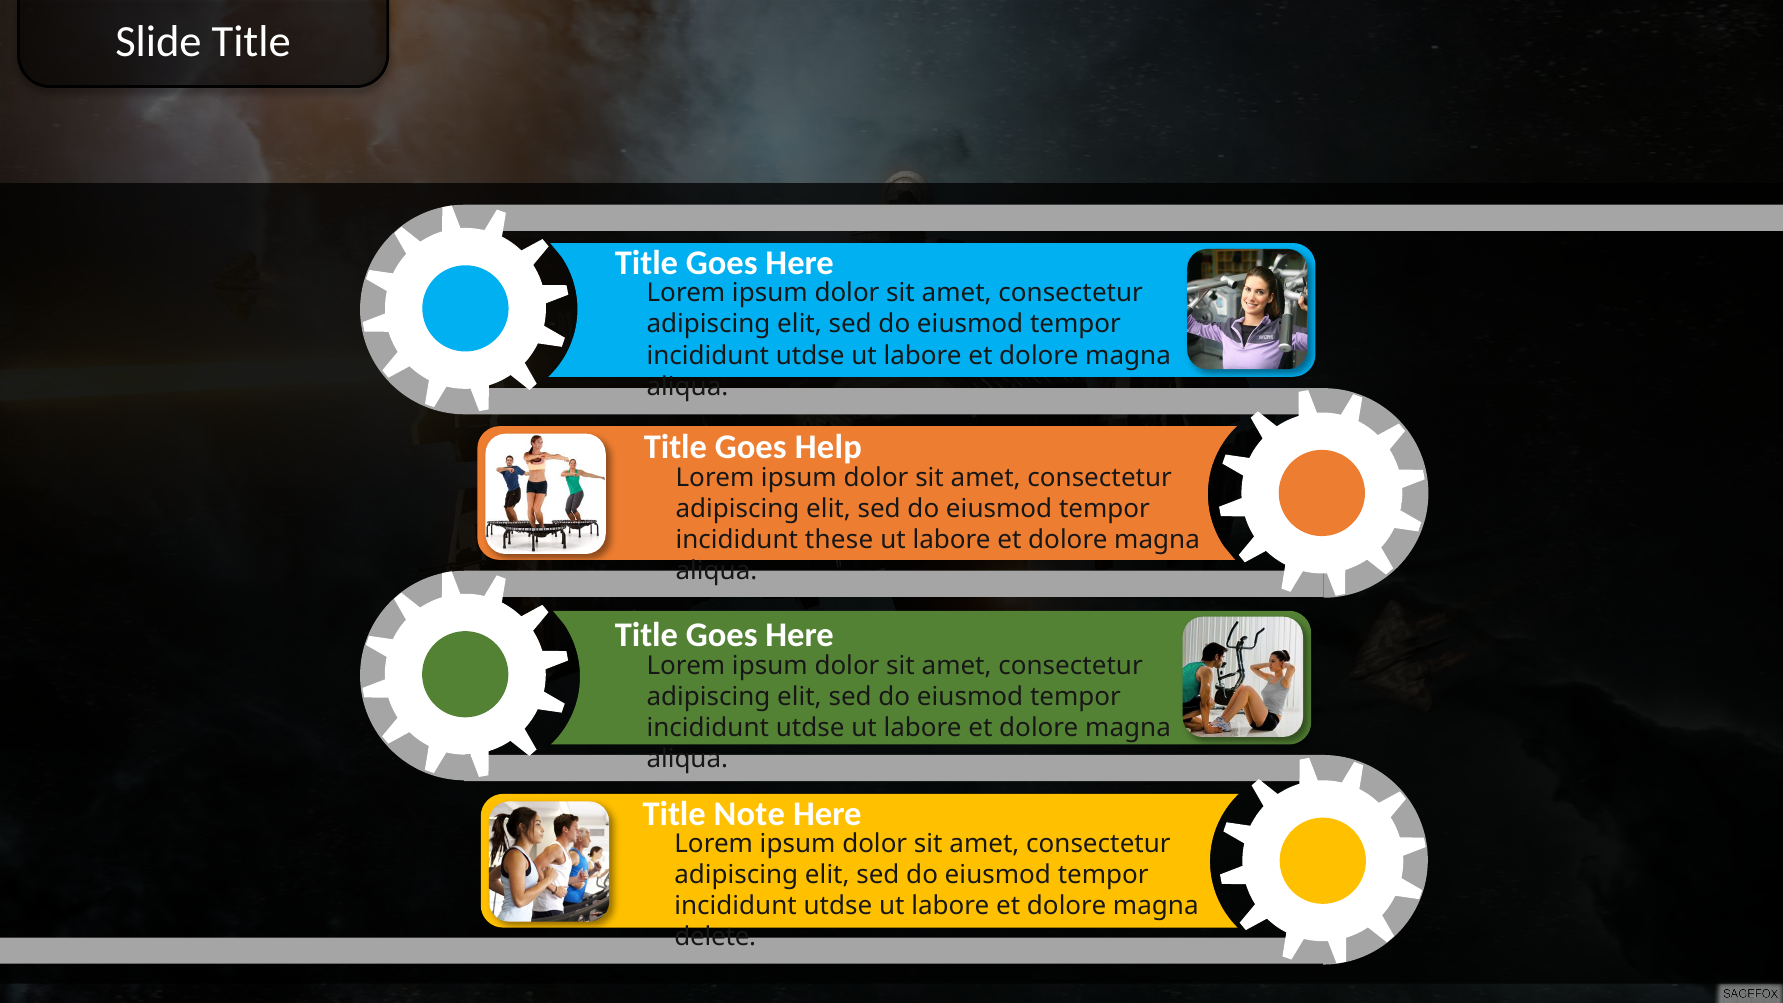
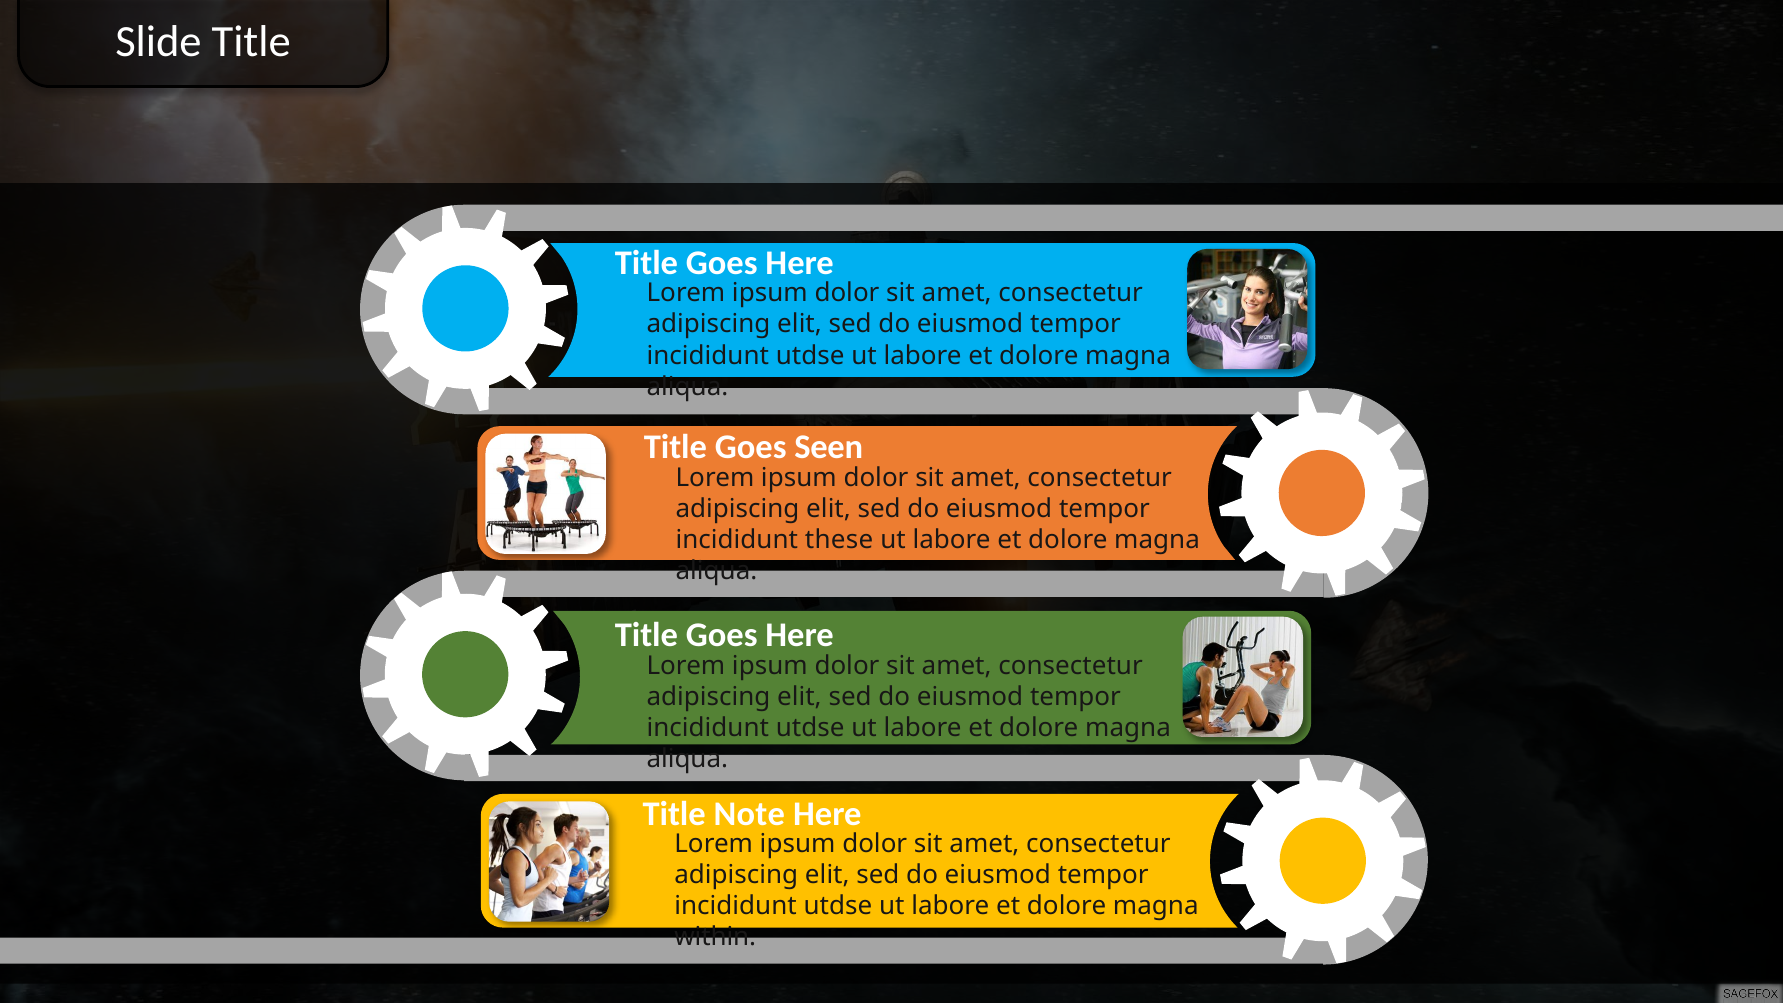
Help: Help -> Seen (829, 448)
delete: delete -> within (715, 937)
